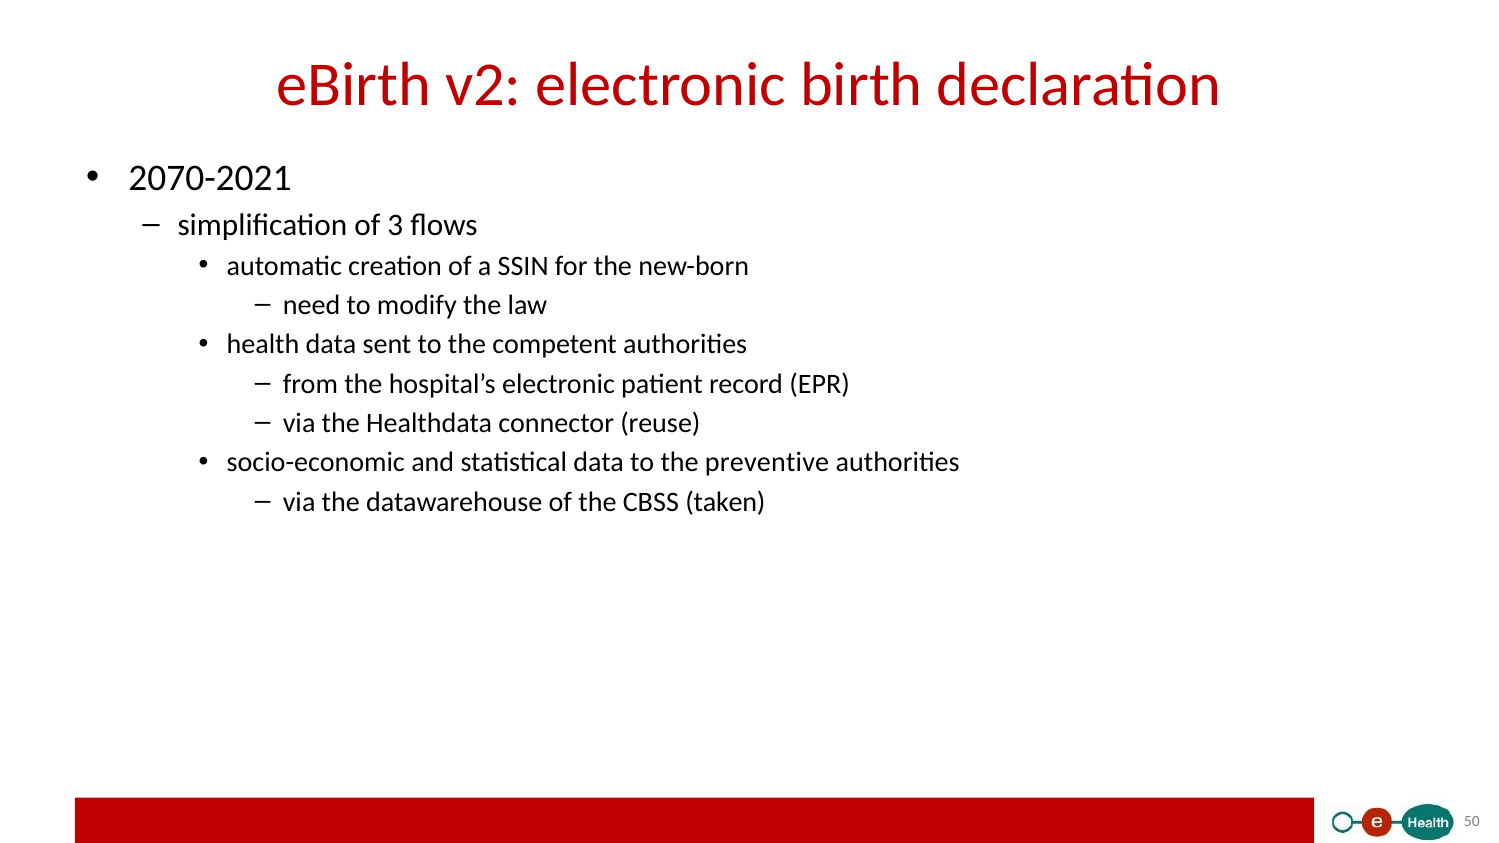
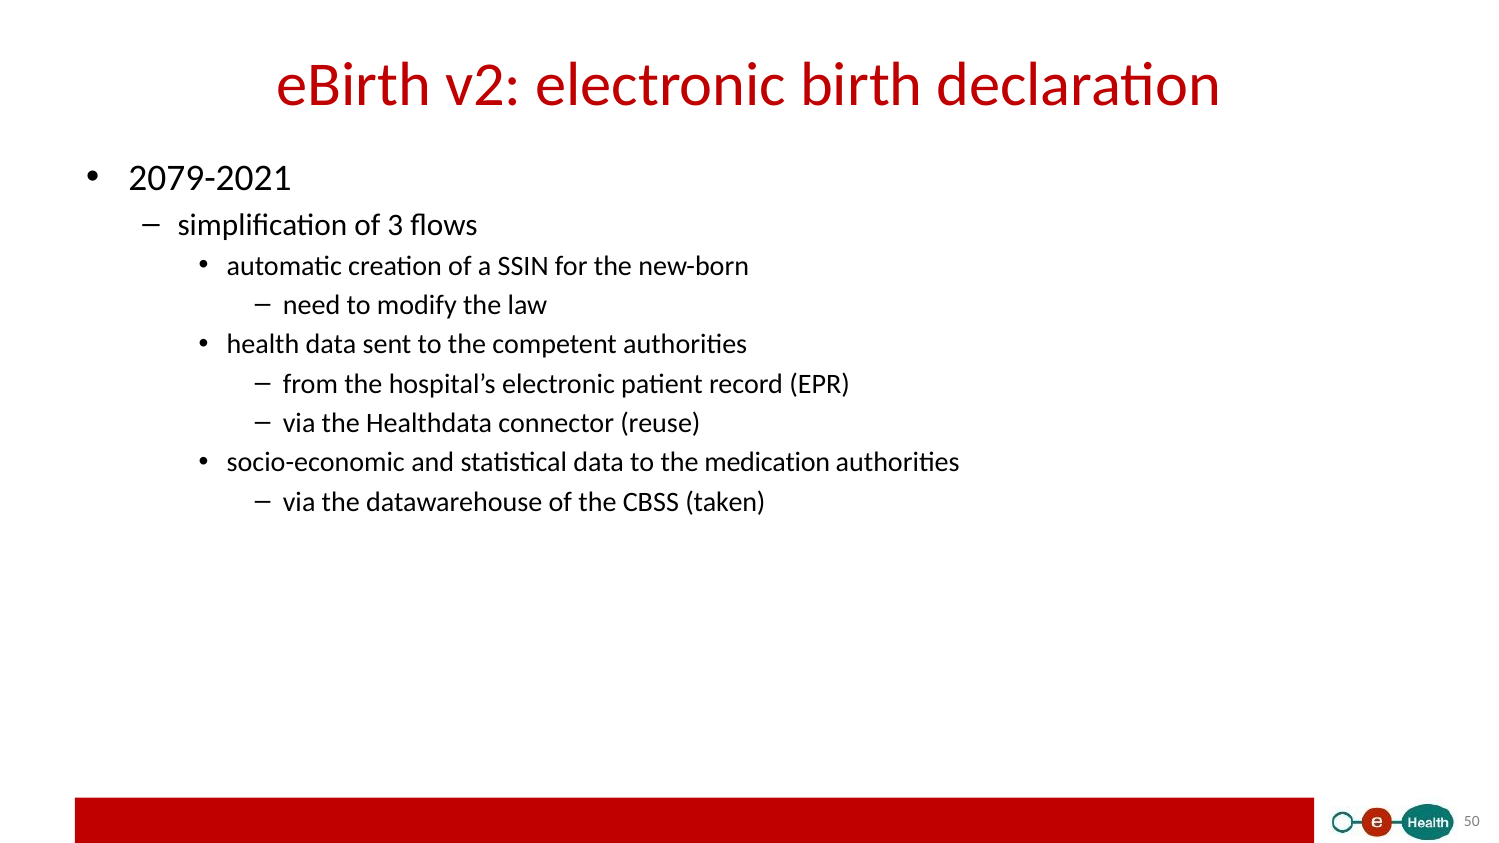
2070-2021: 2070-2021 -> 2079-2021 (210, 178)
preventive: preventive -> medication (767, 463)
